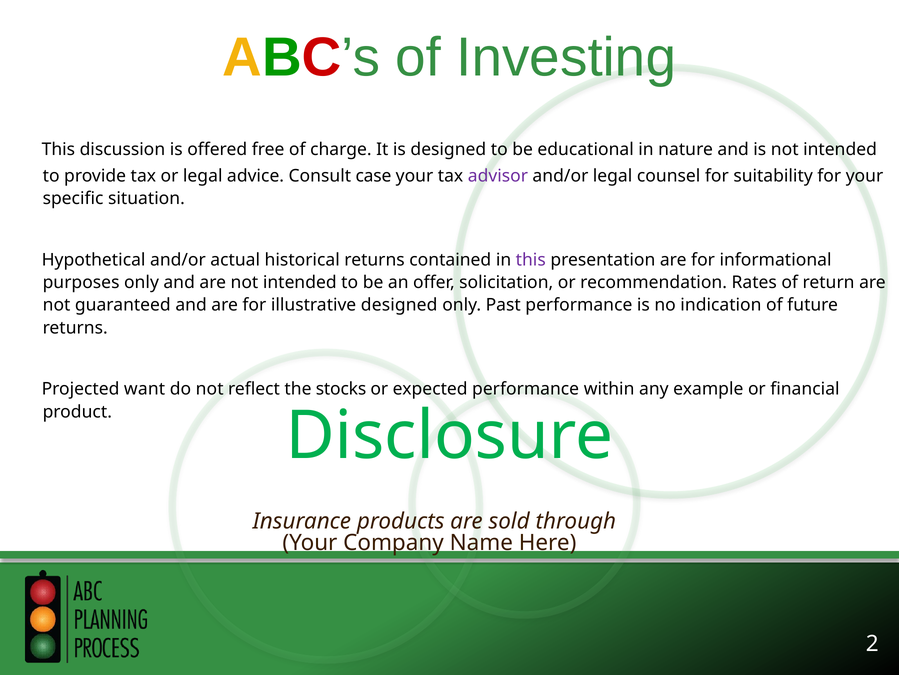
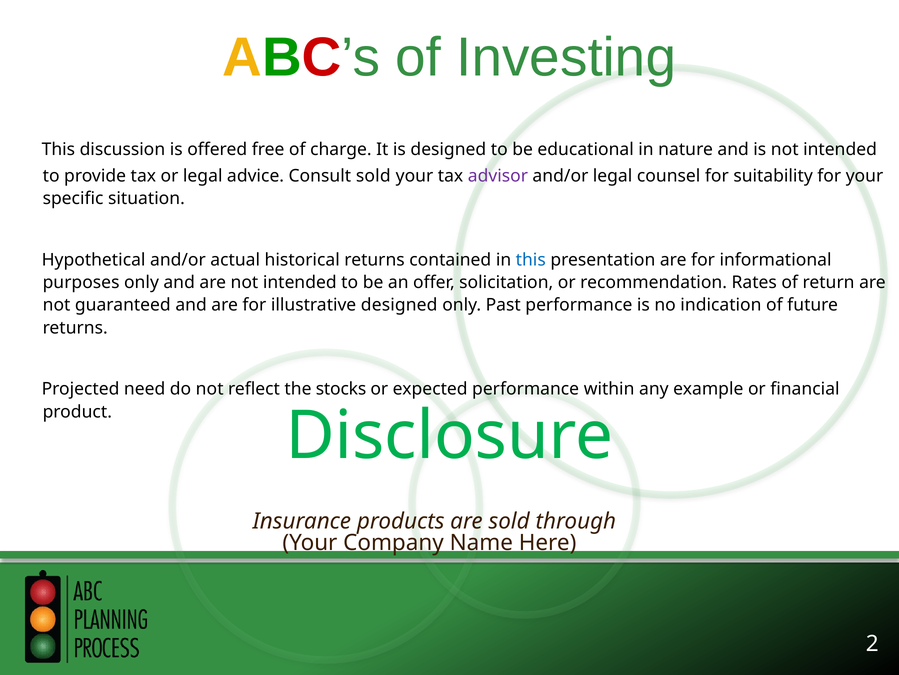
Consult case: case -> sold (373, 176)
this colour: purple -> blue (531, 259)
want: want -> need (145, 389)
